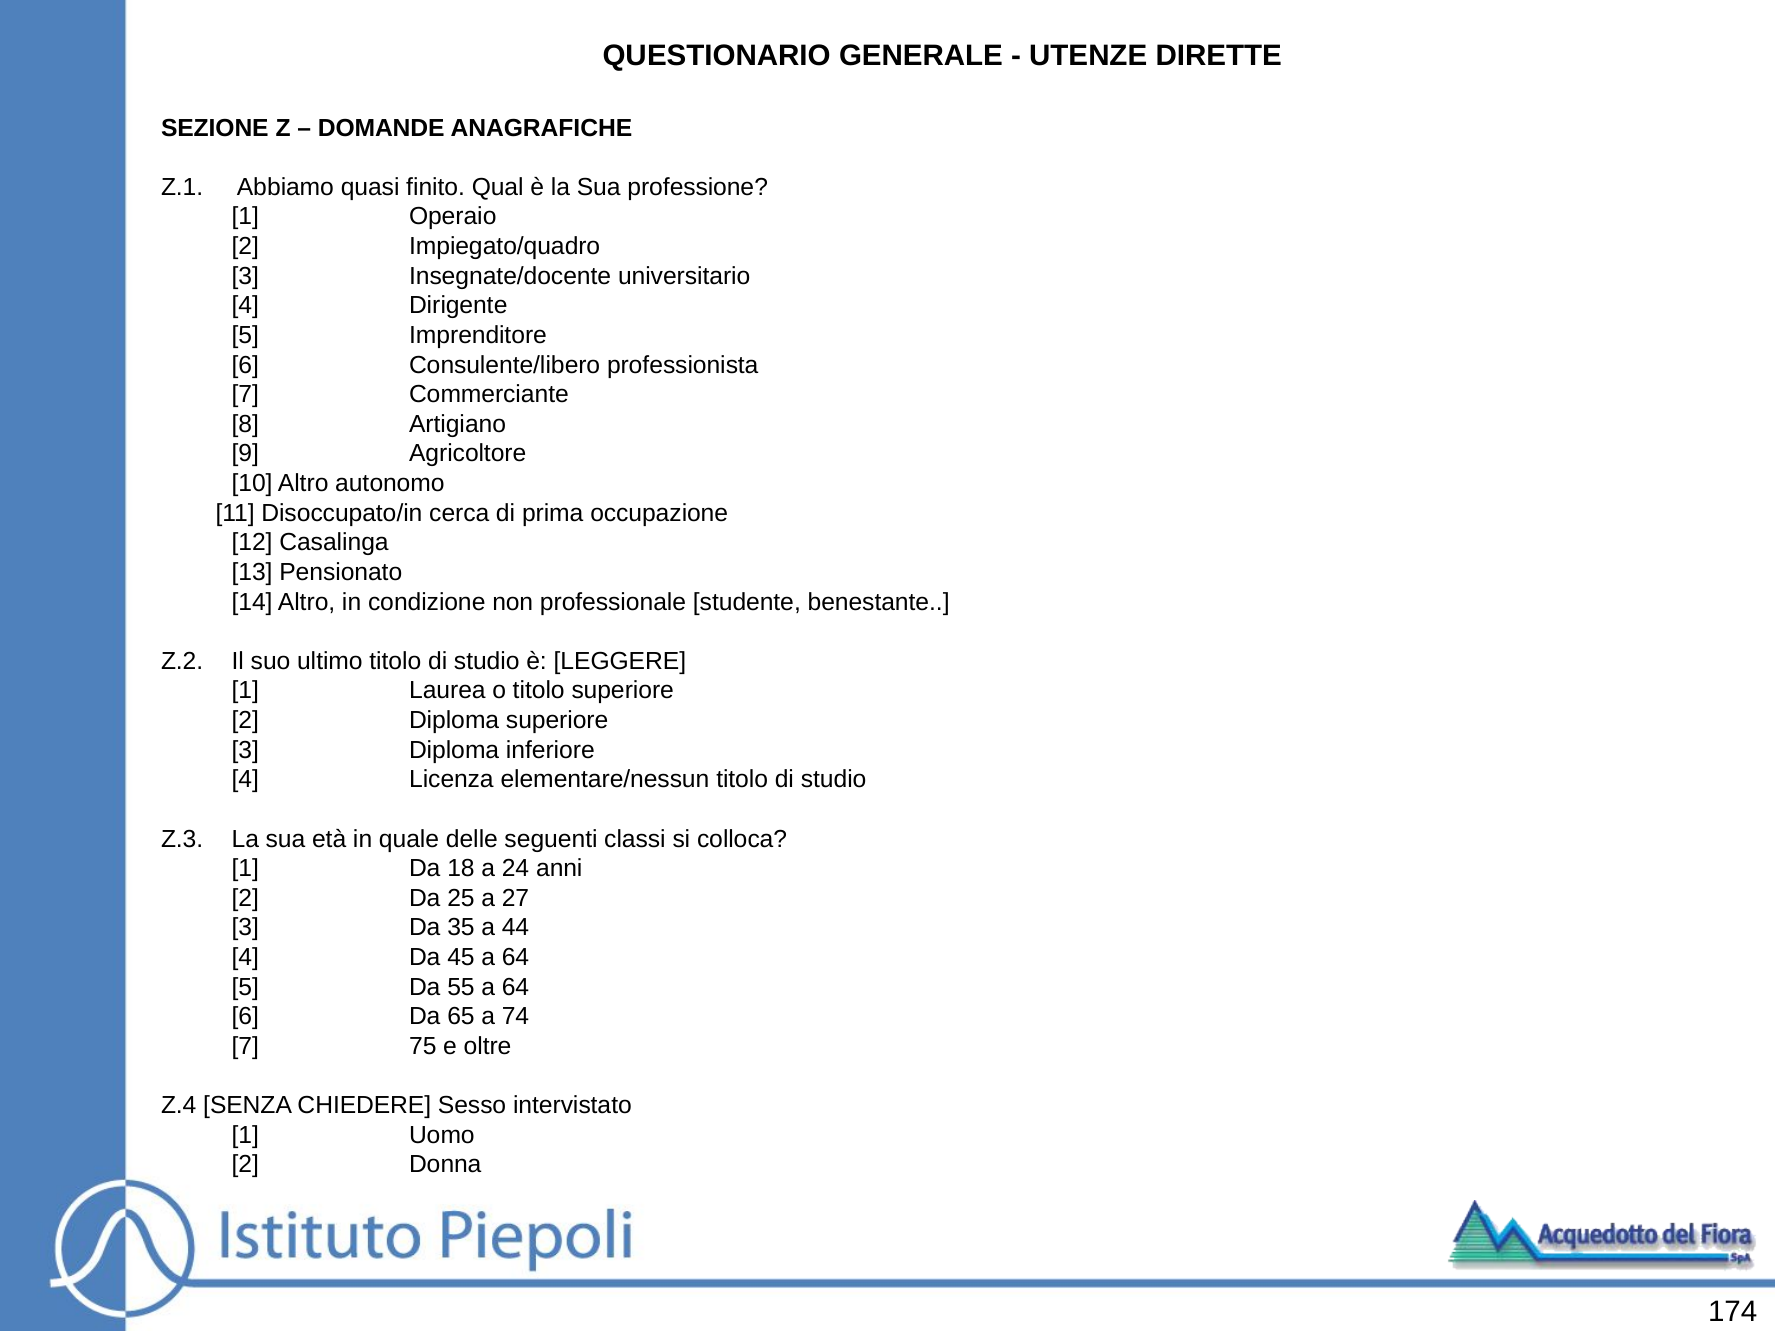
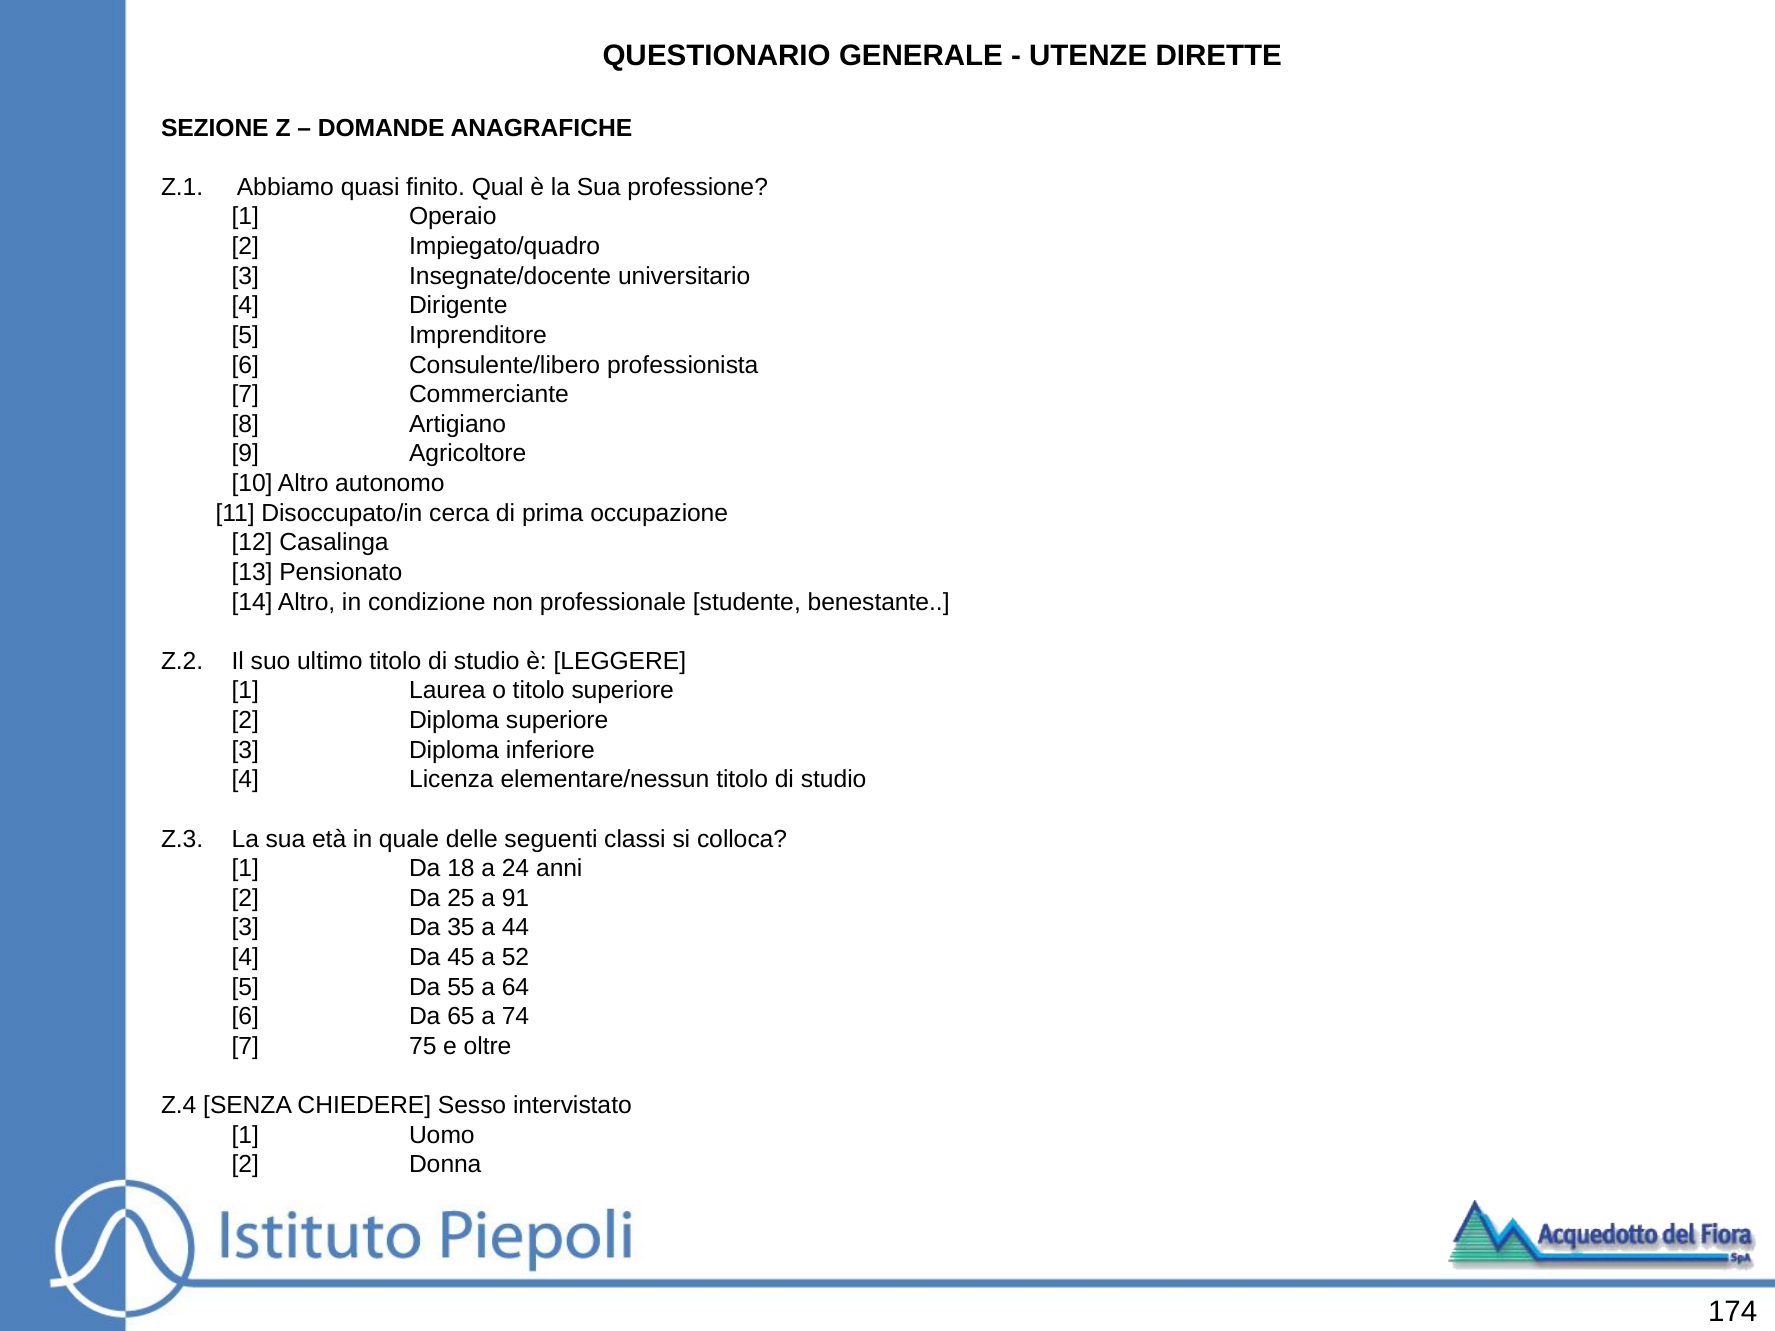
27: 27 -> 91 (516, 898)
45 a 64: 64 -> 52 (516, 958)
